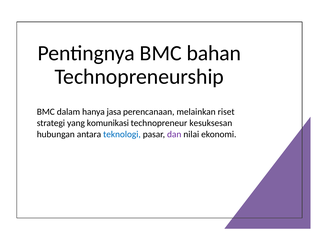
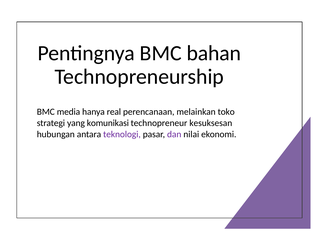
dalam: dalam -> media (68, 111)
jasa: jasa -> real (114, 111)
riset: riset -> toko (226, 111)
teknologi colour: blue -> purple (122, 134)
